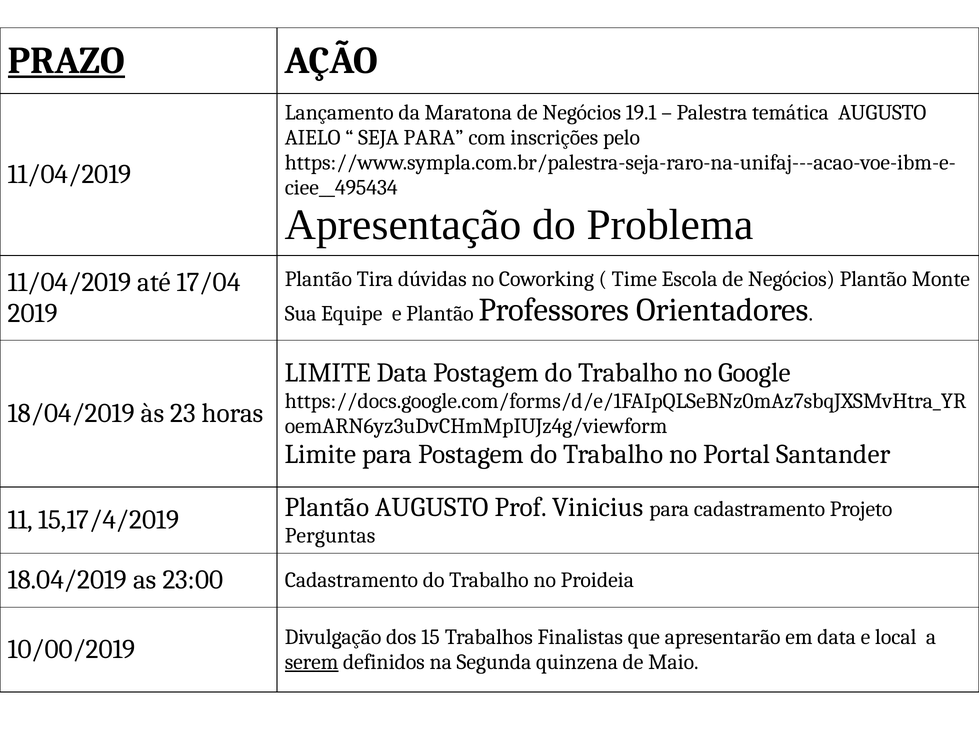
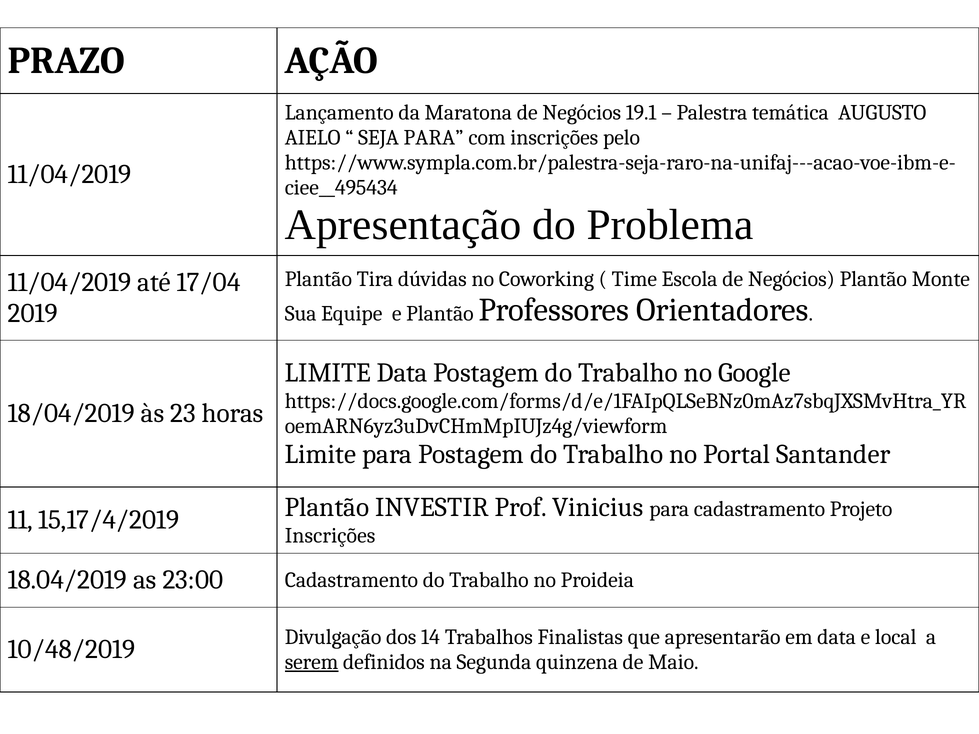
PRAZO underline: present -> none (66, 61)
Plantão AUGUSTO: AUGUSTO -> INVESTIR (432, 508)
Perguntas: Perguntas -> Inscrições (330, 536)
10/00/2019: 10/00/2019 -> 10/48/2019 (71, 650)
15: 15 -> 14 (431, 637)
